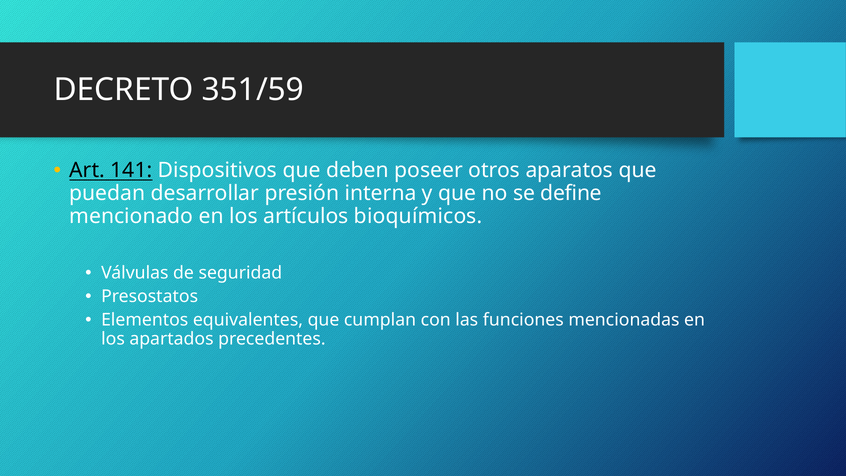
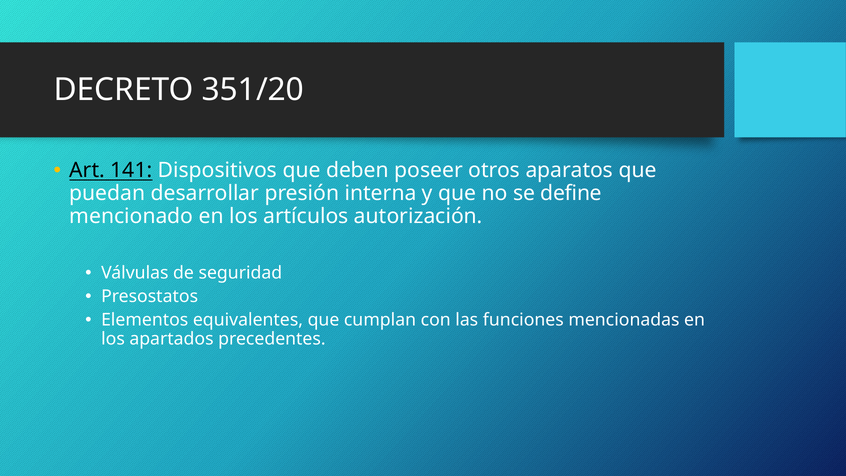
351/59: 351/59 -> 351/20 (253, 90)
bioquímicos: bioquímicos -> autorización (418, 216)
